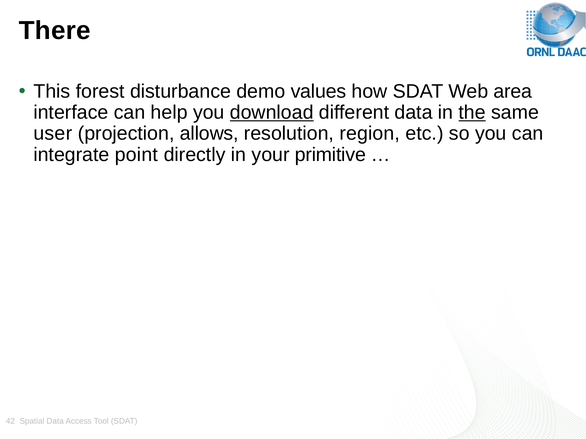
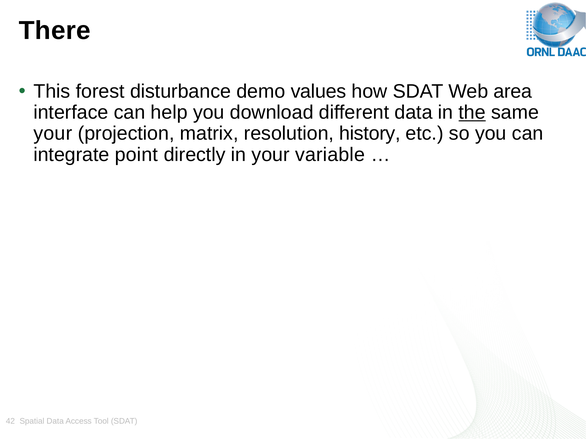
download underline: present -> none (272, 113)
user: user -> your (53, 134)
allows: allows -> matrix (209, 134)
region: region -> history (370, 134)
primitive: primitive -> variable (330, 155)
